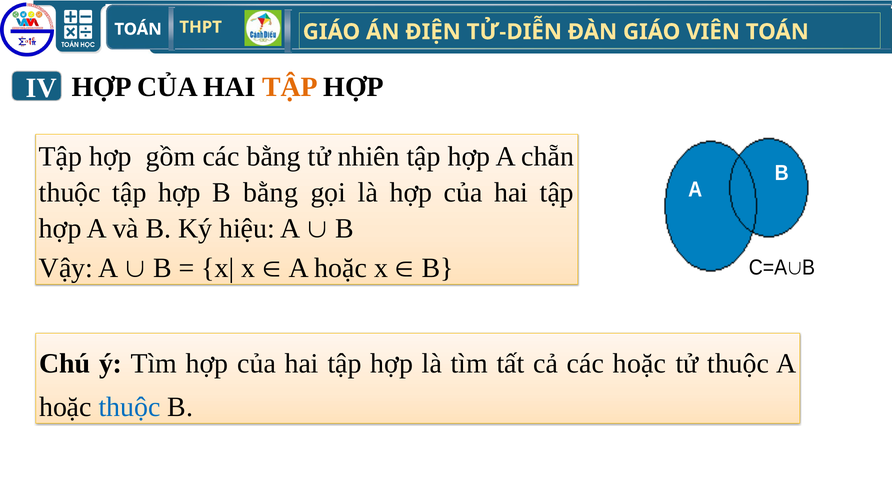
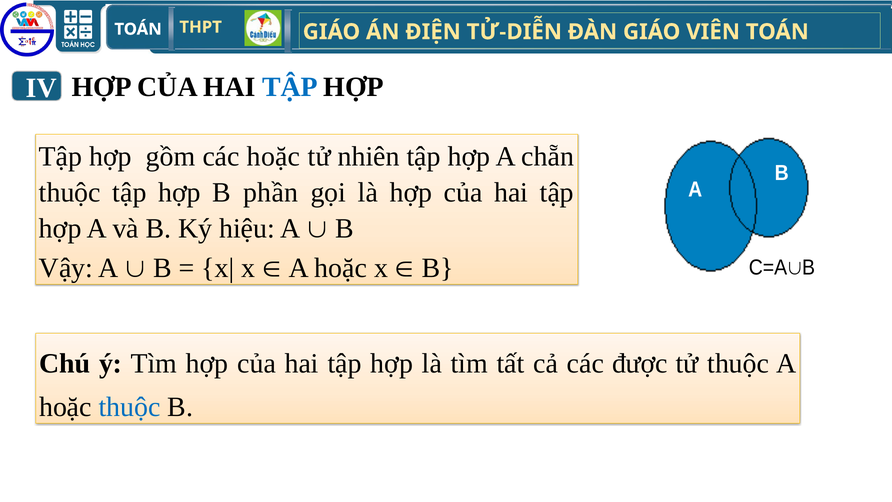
TẬP colour: orange -> blue (290, 87)
các bằng: bằng -> hoặc (274, 157)
B bằng: bằng -> phần (271, 192)
các hoặc: hoặc -> được (640, 363)
